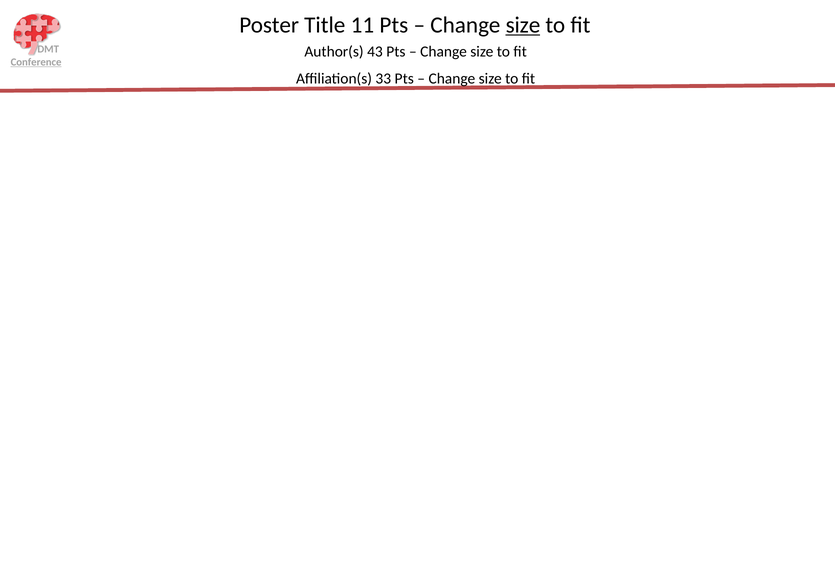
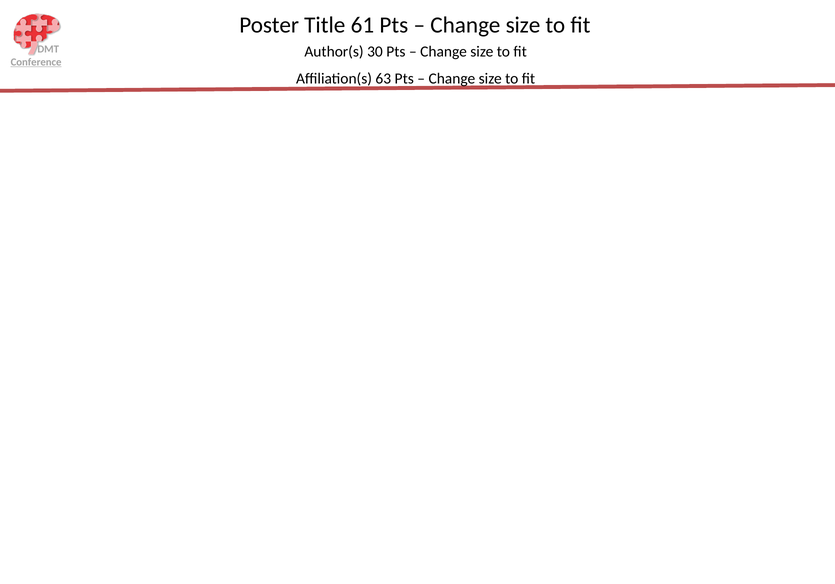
11: 11 -> 61 (362, 25)
size underline: present -> none (523, 25)
43: 43 -> 30 (375, 52)
33: 33 -> 63 (383, 79)
